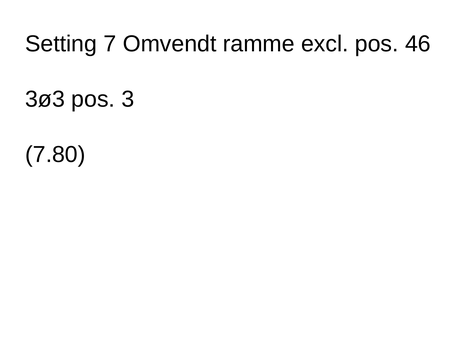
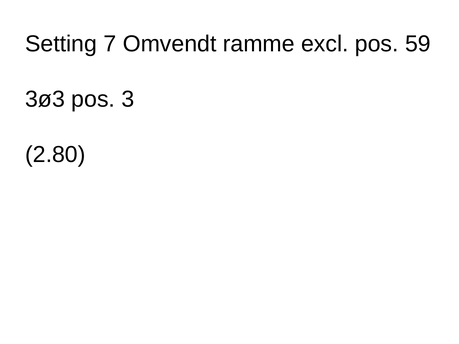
46: 46 -> 59 (418, 44)
7.80: 7.80 -> 2.80 (55, 155)
